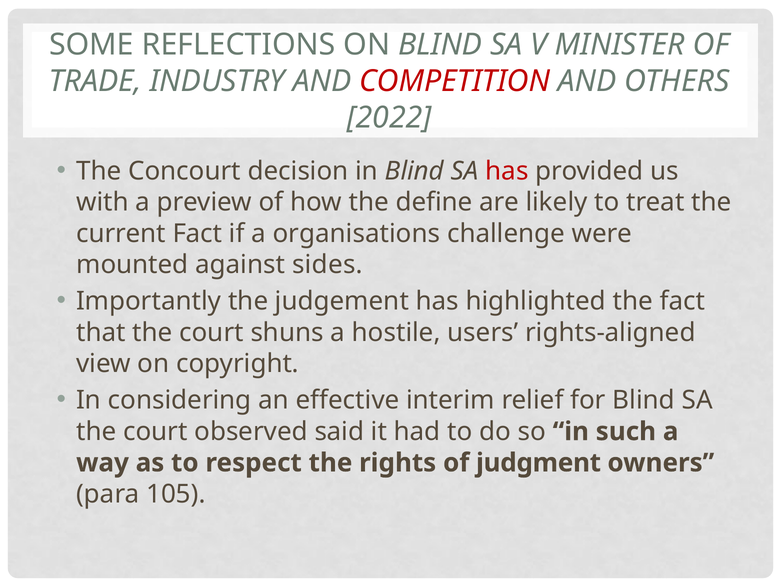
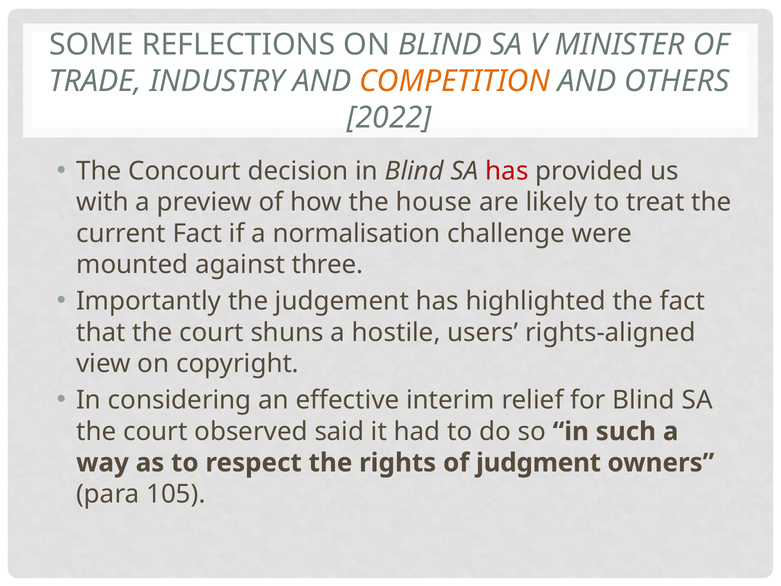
COMPETITION colour: red -> orange (455, 81)
define: define -> house (434, 202)
organisations: organisations -> normalisation (357, 234)
sides: sides -> three (328, 265)
